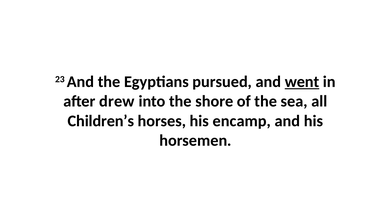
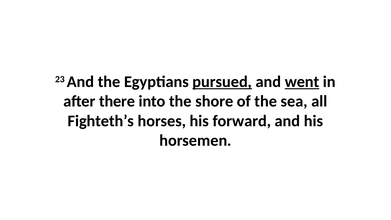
pursued underline: none -> present (222, 82)
drew: drew -> there (117, 101)
Children’s: Children’s -> Fighteth’s (101, 121)
encamp: encamp -> forward (242, 121)
